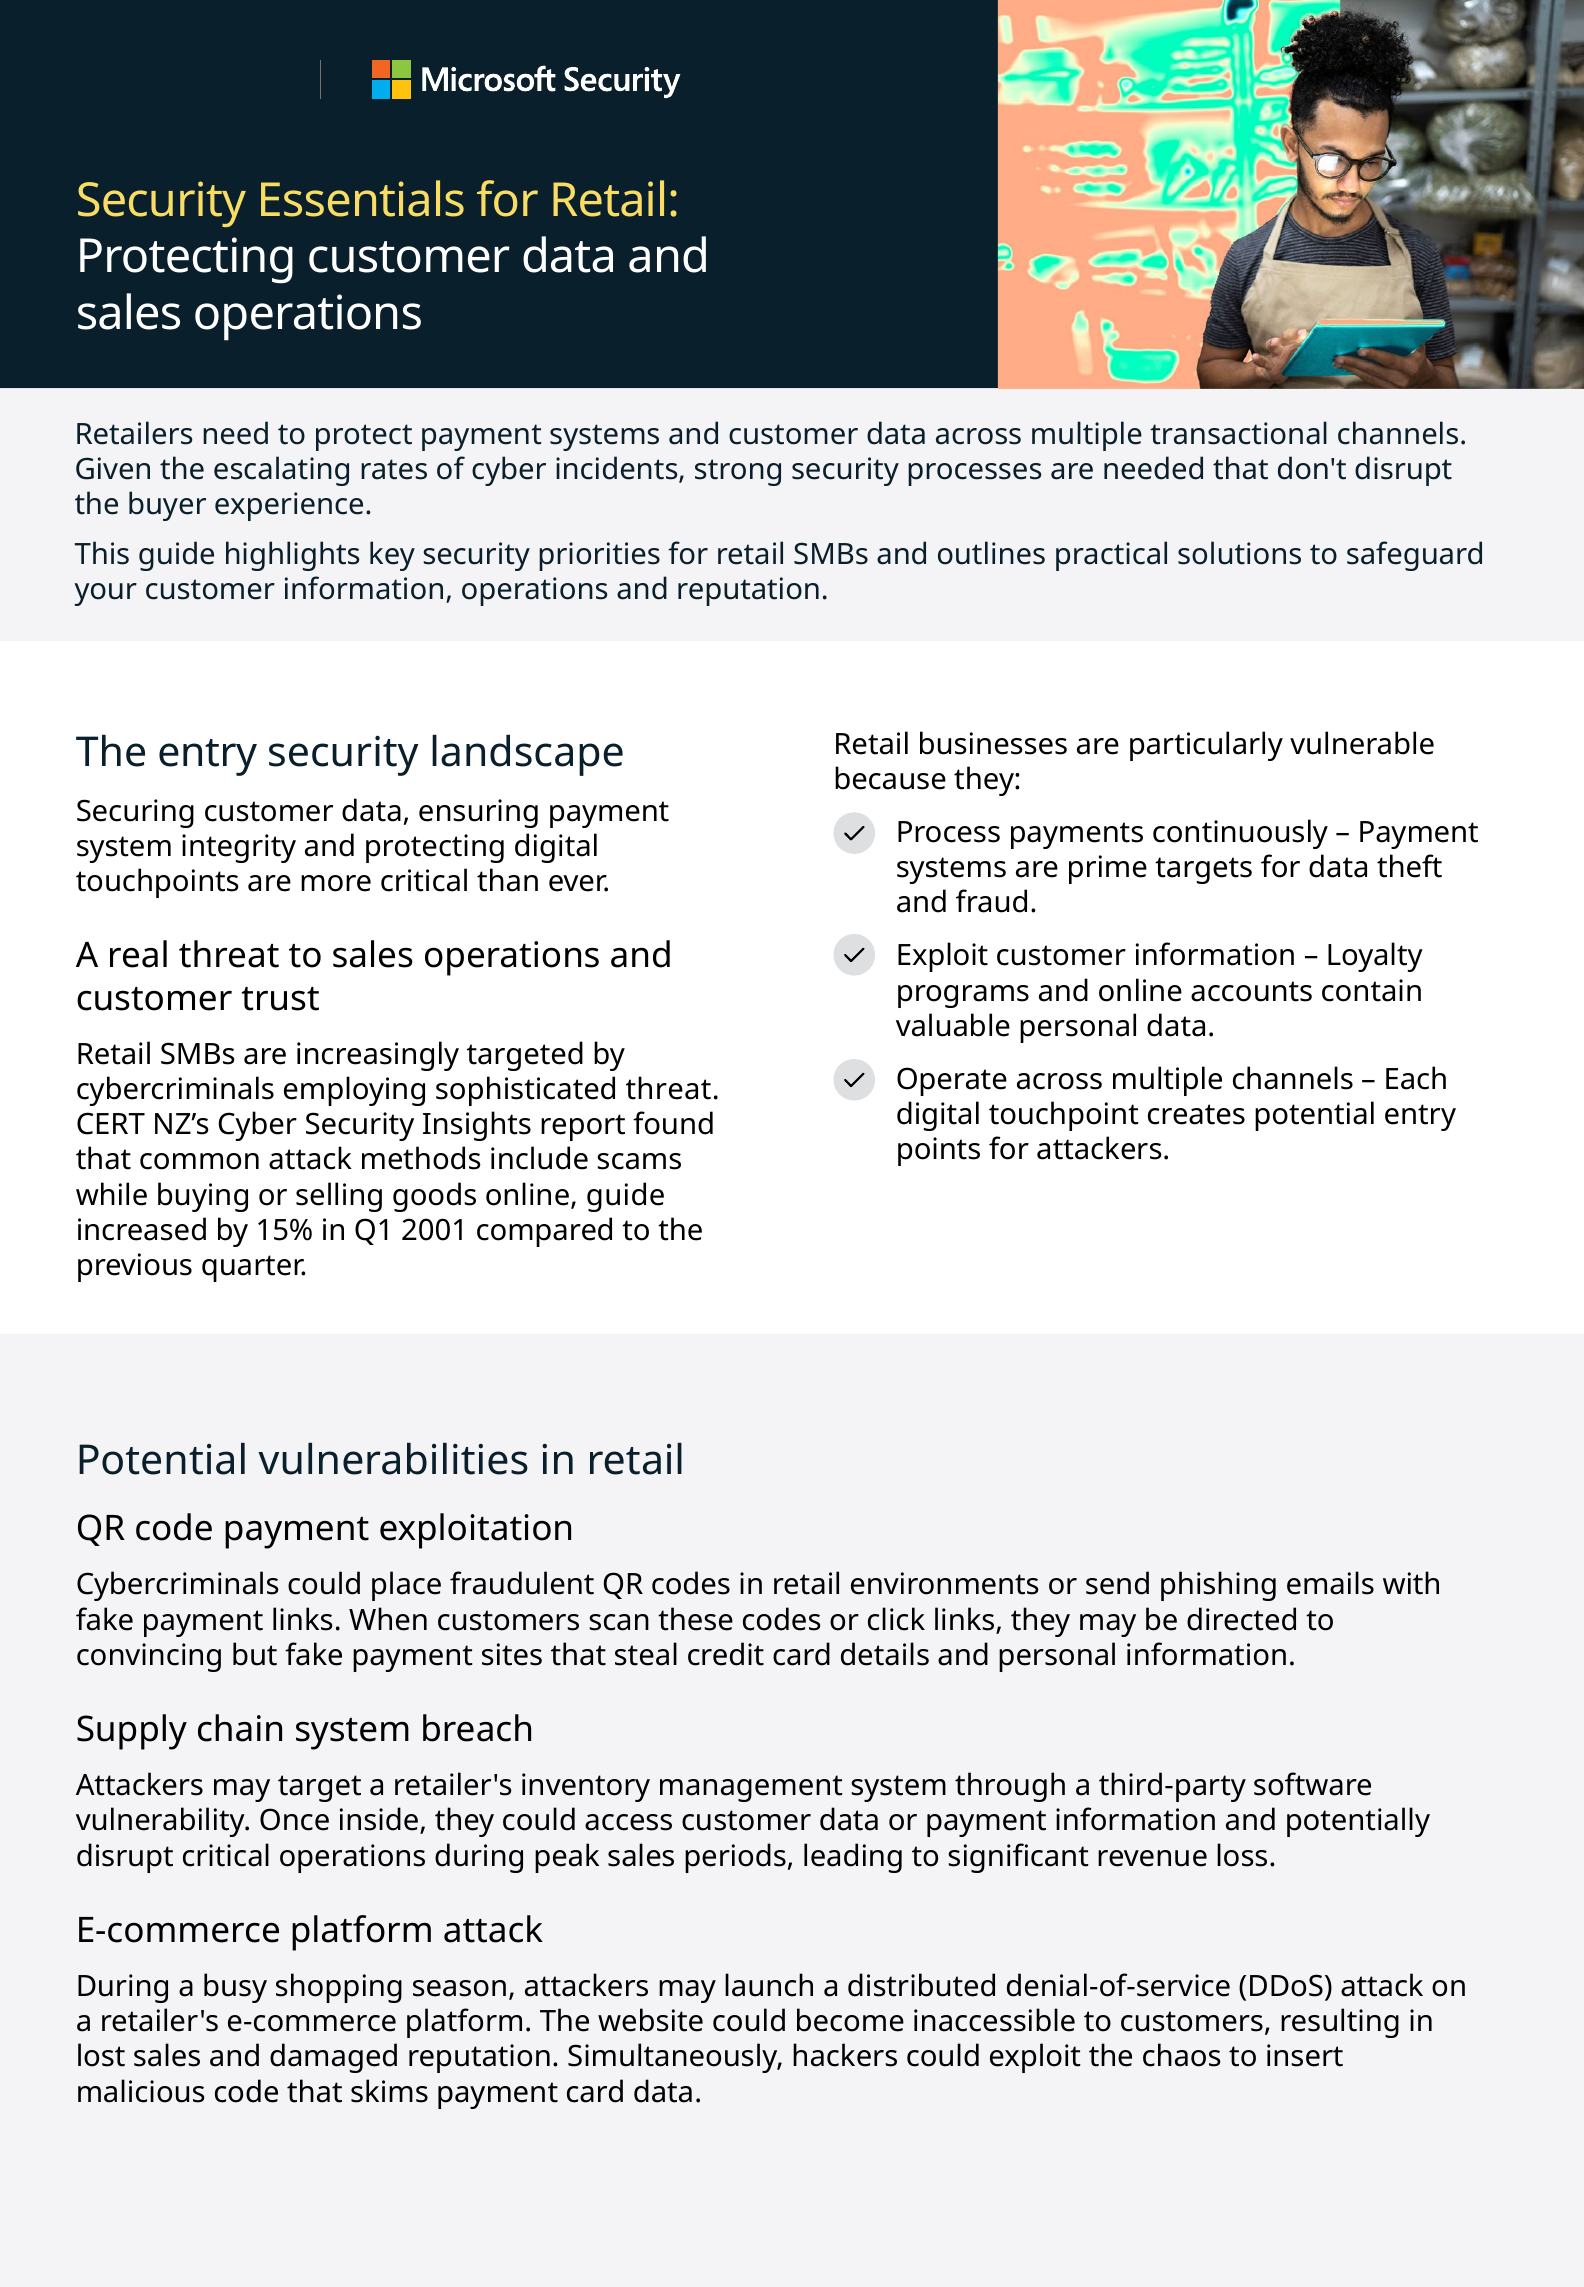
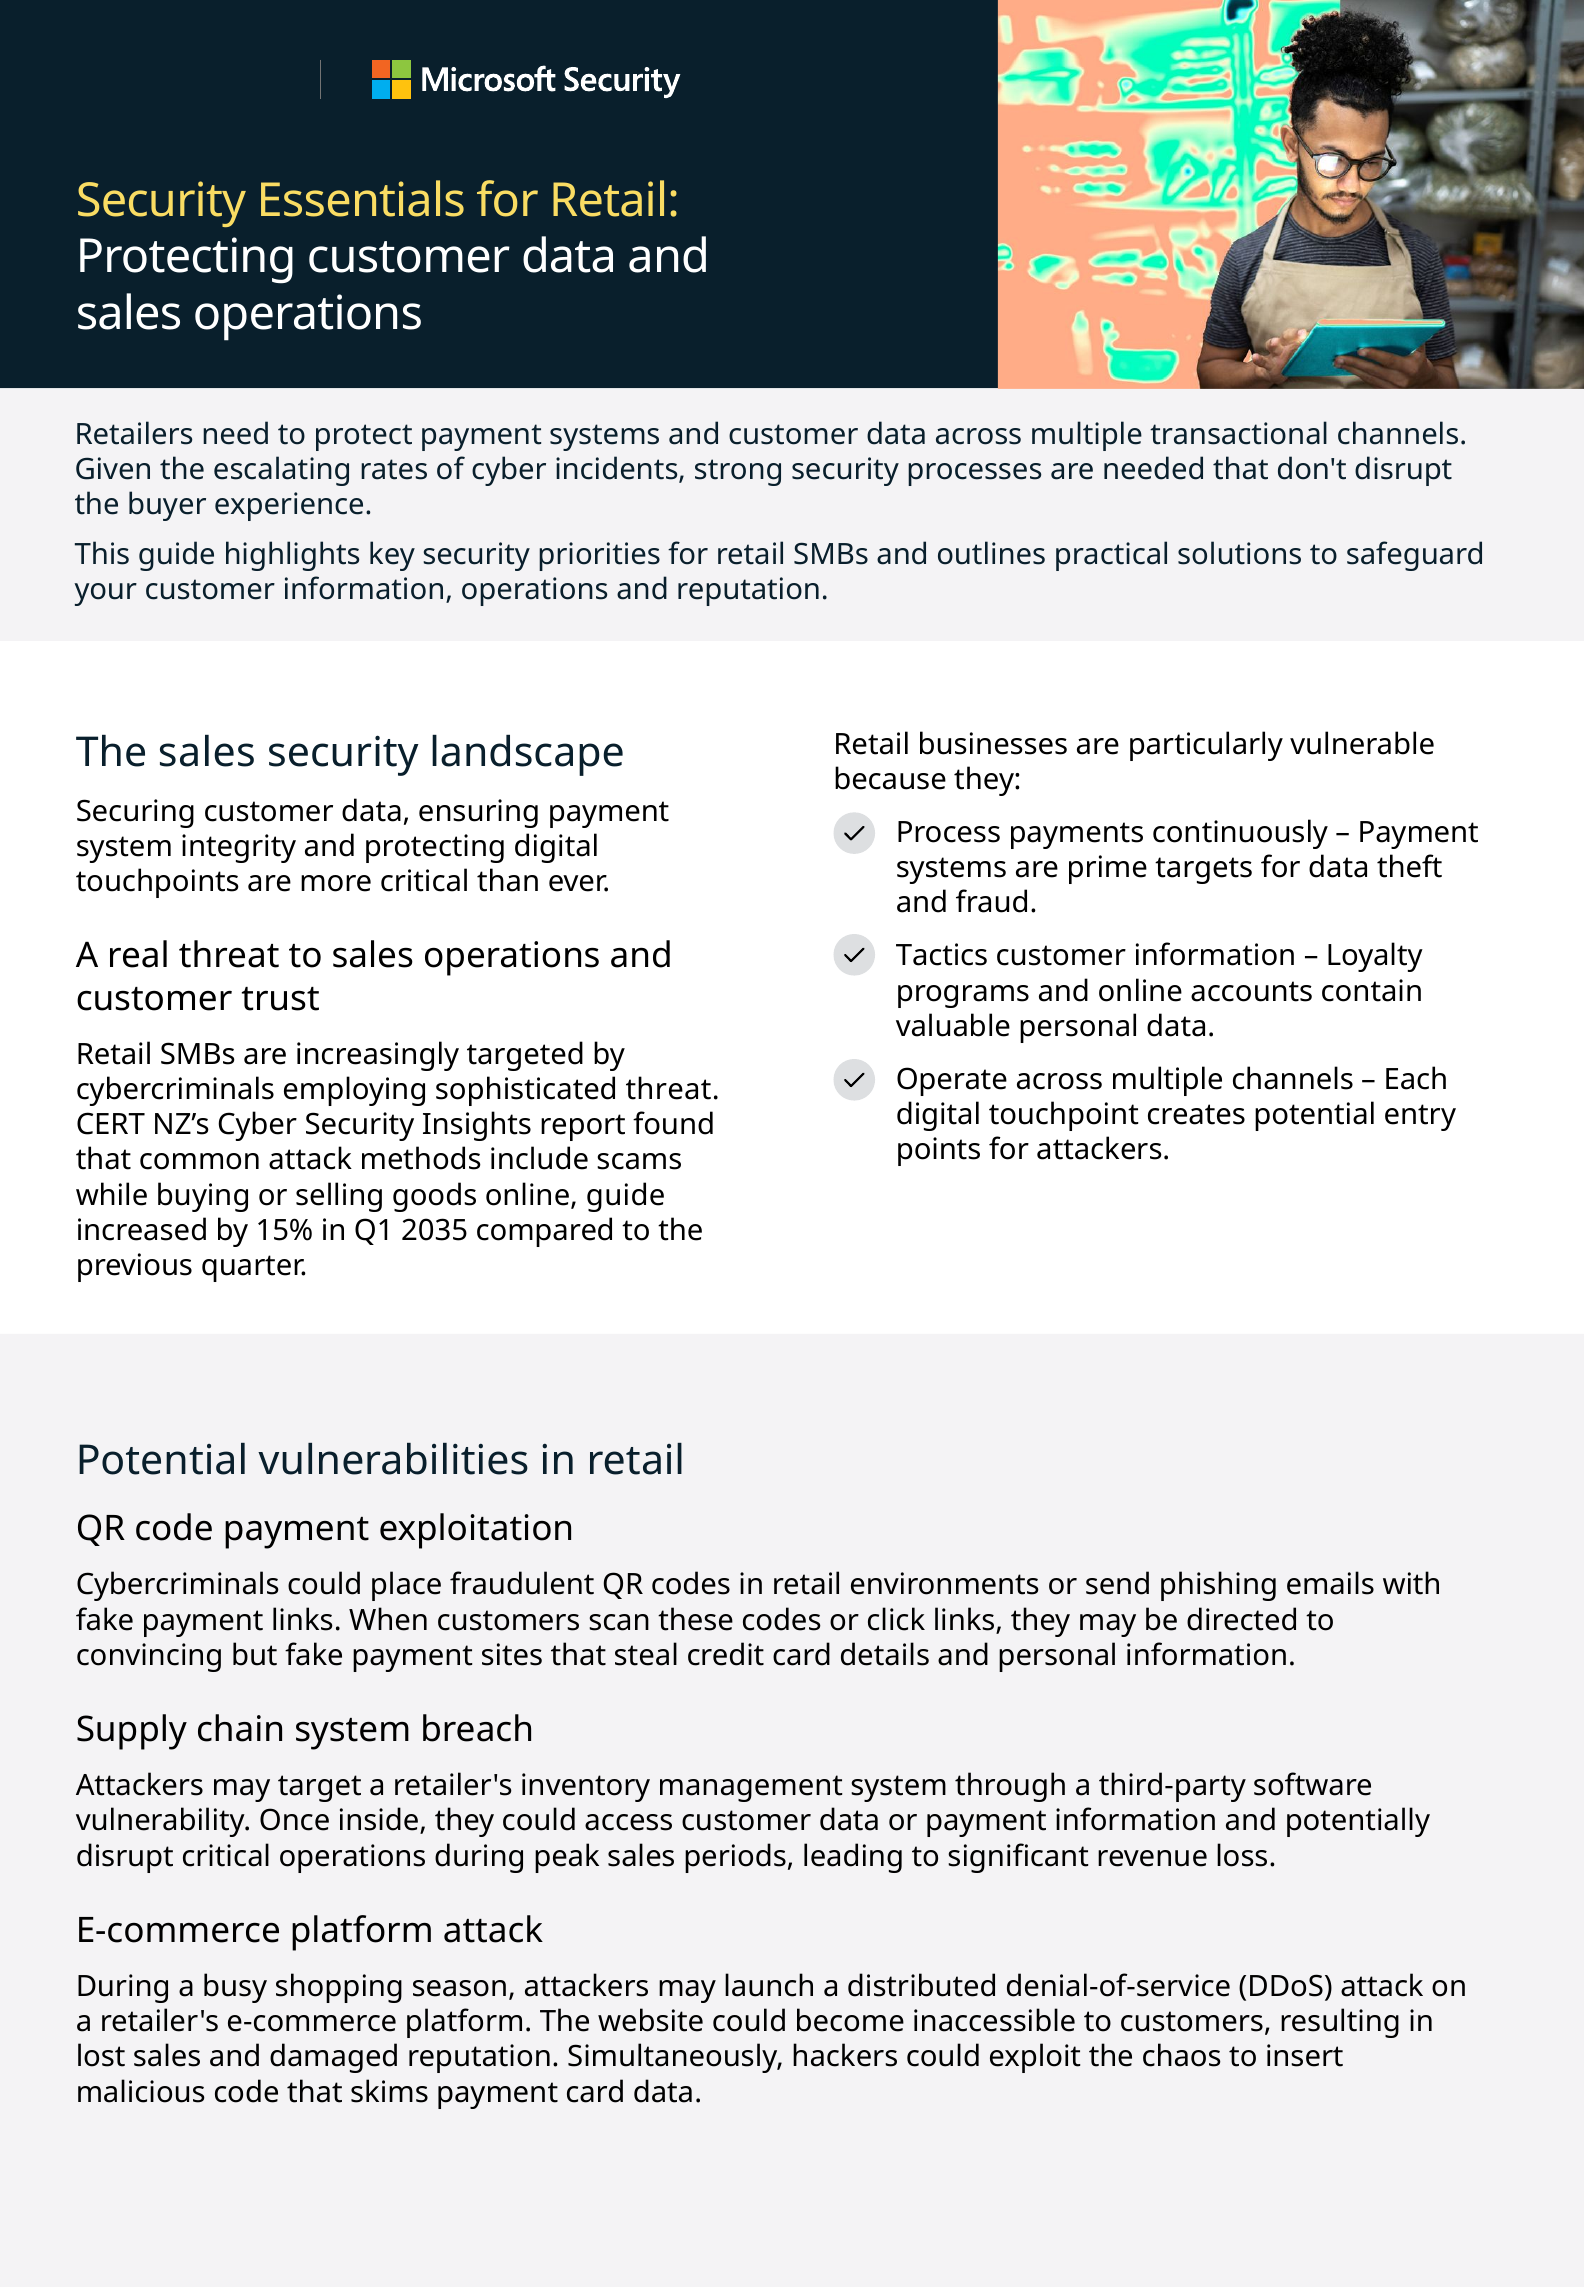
The entry: entry -> sales (207, 753)
Exploit: Exploit -> Tactics (942, 957)
2001: 2001 -> 2035 (435, 1231)
